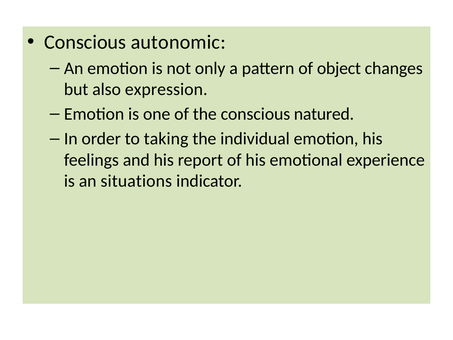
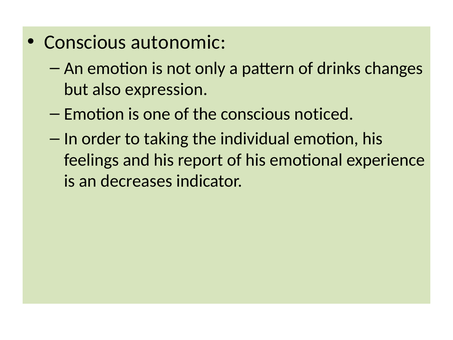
object: object -> drinks (339, 68)
natured: natured -> noticed (324, 114)
situations: situations -> decreases (136, 181)
